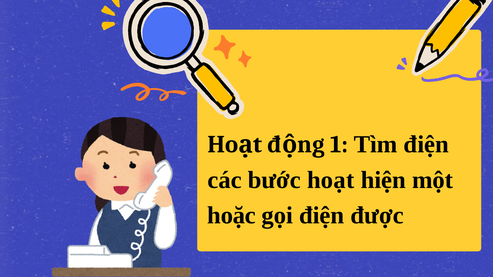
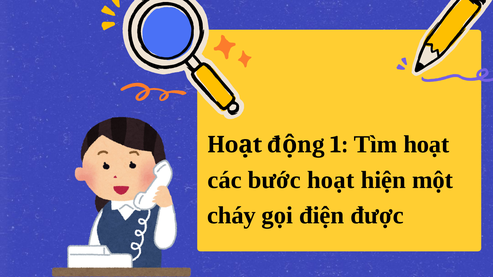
Tìm điện: điện -> hoạt (426, 145)
hoặc: hoặc -> cháy (232, 216)
